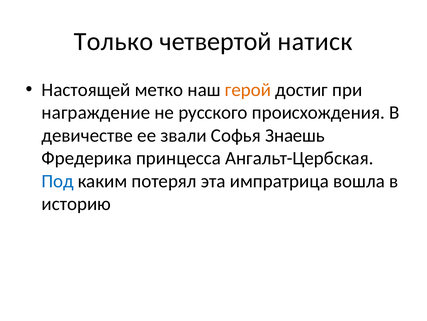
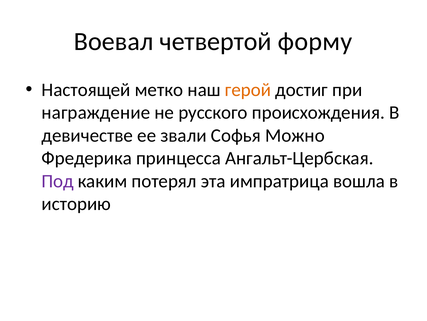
Только: Только -> Воевал (114, 41)
натиск: натиск -> форму (315, 41)
Знаешь: Знаешь -> Можно (295, 135)
Под colour: blue -> purple (58, 181)
